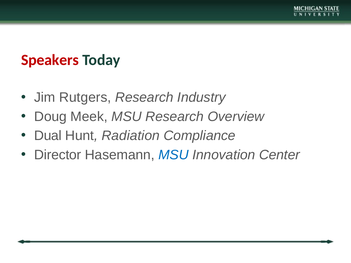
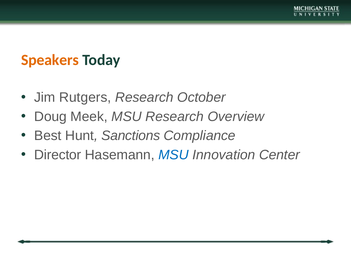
Speakers colour: red -> orange (50, 60)
Industry: Industry -> October (201, 98)
Dual: Dual -> Best (48, 136)
Radiation: Radiation -> Sanctions (131, 136)
